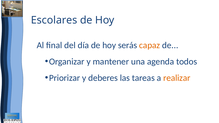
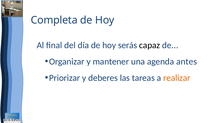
Escolares: Escolares -> Completa (54, 20)
capaz colour: orange -> black (150, 45)
todos: todos -> antes (187, 62)
